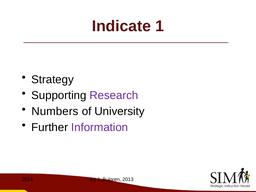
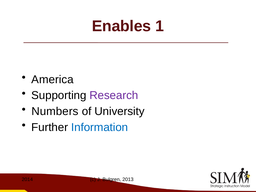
Indicate: Indicate -> Enables (121, 26)
Strategy: Strategy -> America (53, 79)
Information colour: purple -> blue (100, 127)
